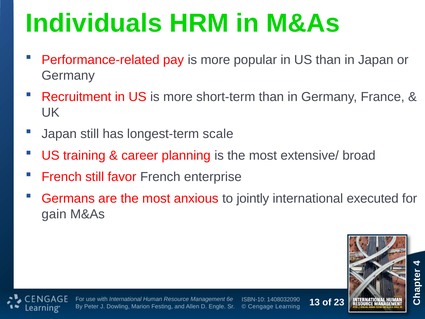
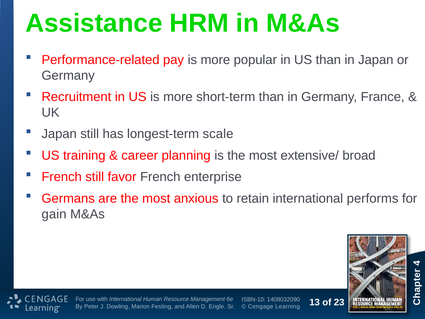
Individuals: Individuals -> Assistance (94, 23)
jointly: jointly -> retain (253, 198)
executed: executed -> performs (373, 198)
